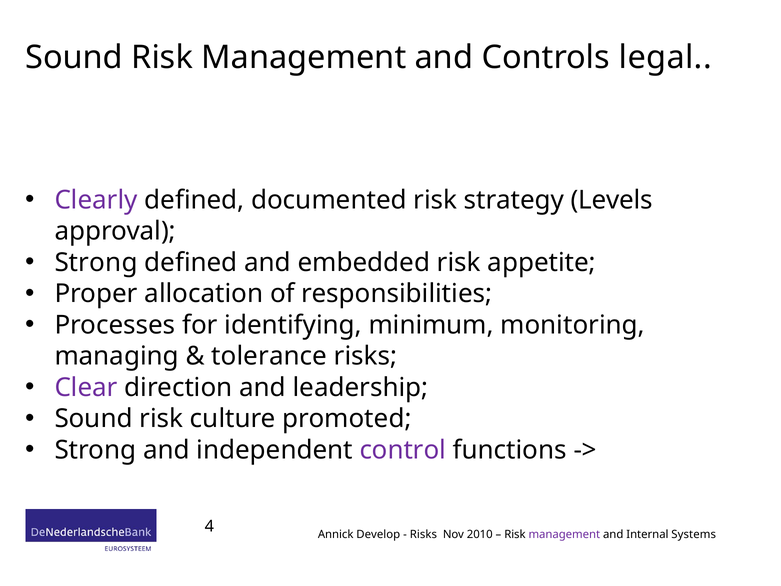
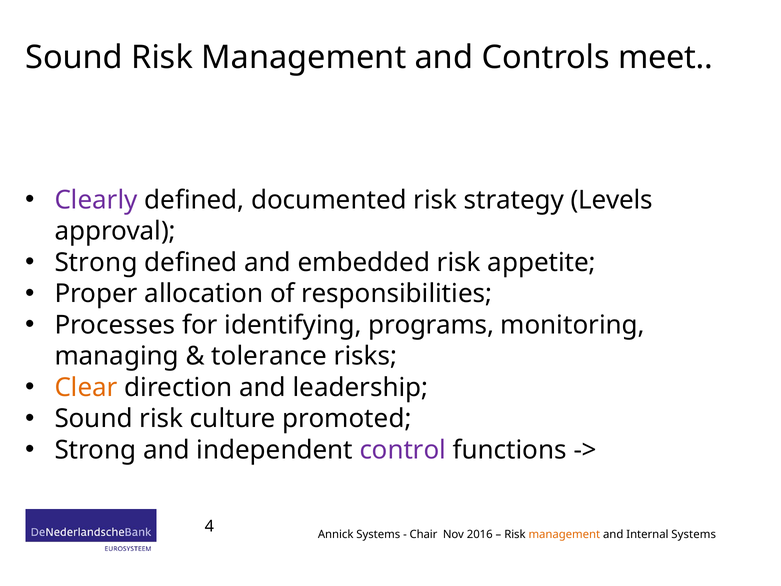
legal: legal -> meet (666, 58)
minimum: minimum -> programs (431, 325)
Clear colour: purple -> orange (86, 387)
Annick Develop: Develop -> Systems (378, 534)
Risks: Risks -> Chair (423, 534)
2010: 2010 -> 2016 (480, 534)
management colour: purple -> orange (564, 534)
